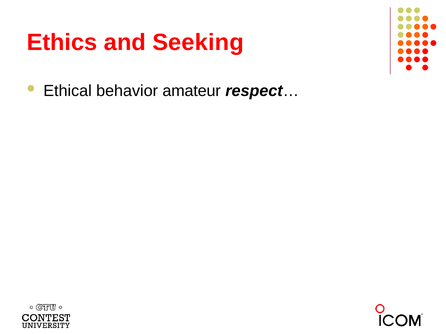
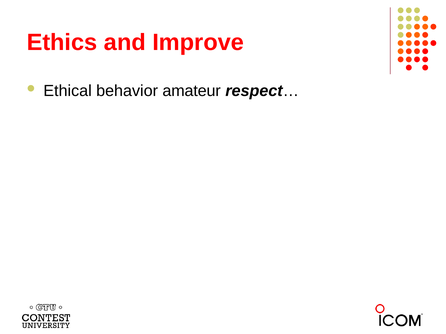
Seeking: Seeking -> Improve (198, 42)
